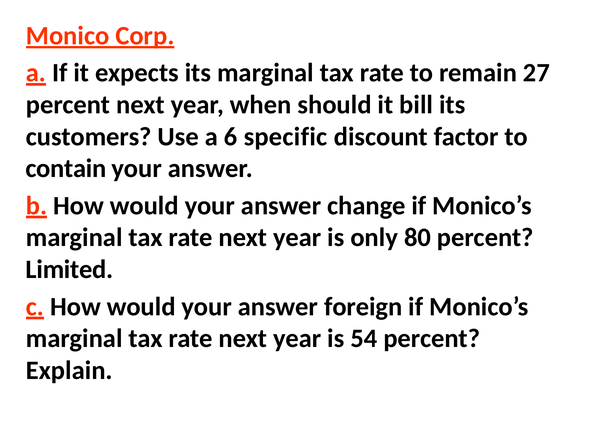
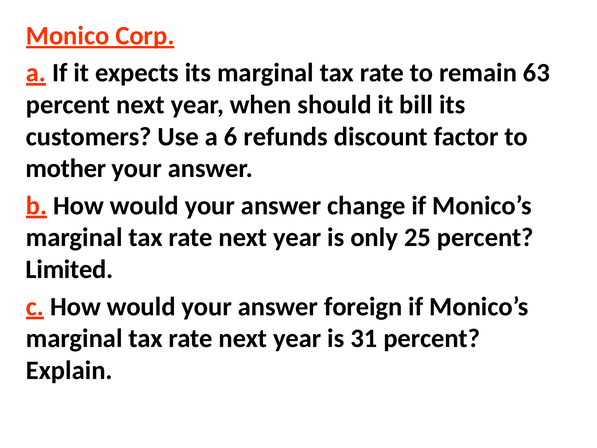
27: 27 -> 63 (536, 73)
specific: specific -> refunds (286, 137)
contain: contain -> mother (66, 168)
80: 80 -> 25 (417, 237)
54: 54 -> 31 (364, 338)
